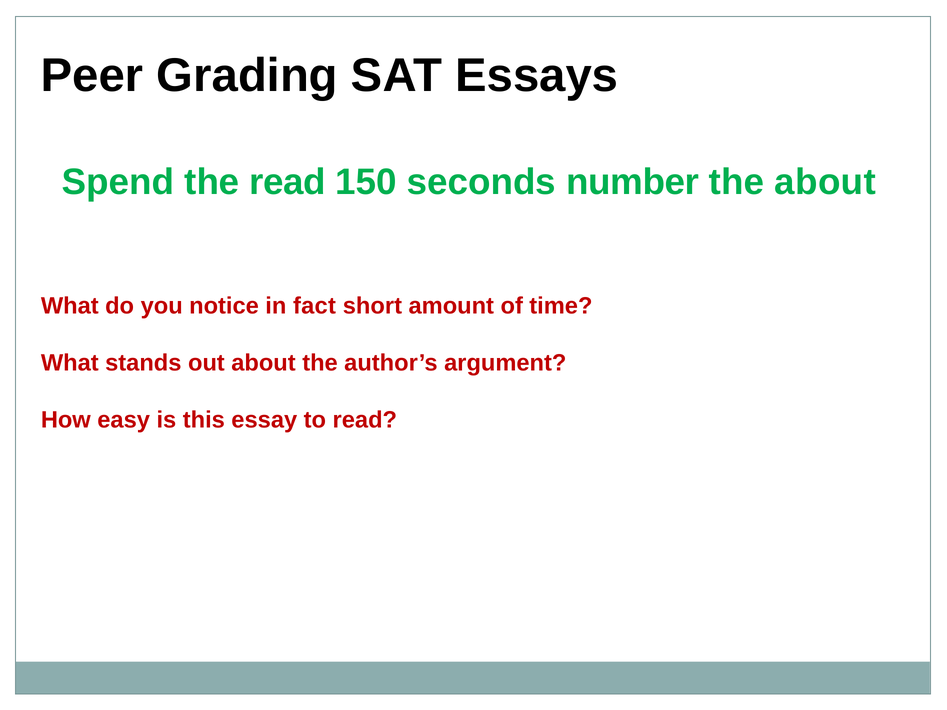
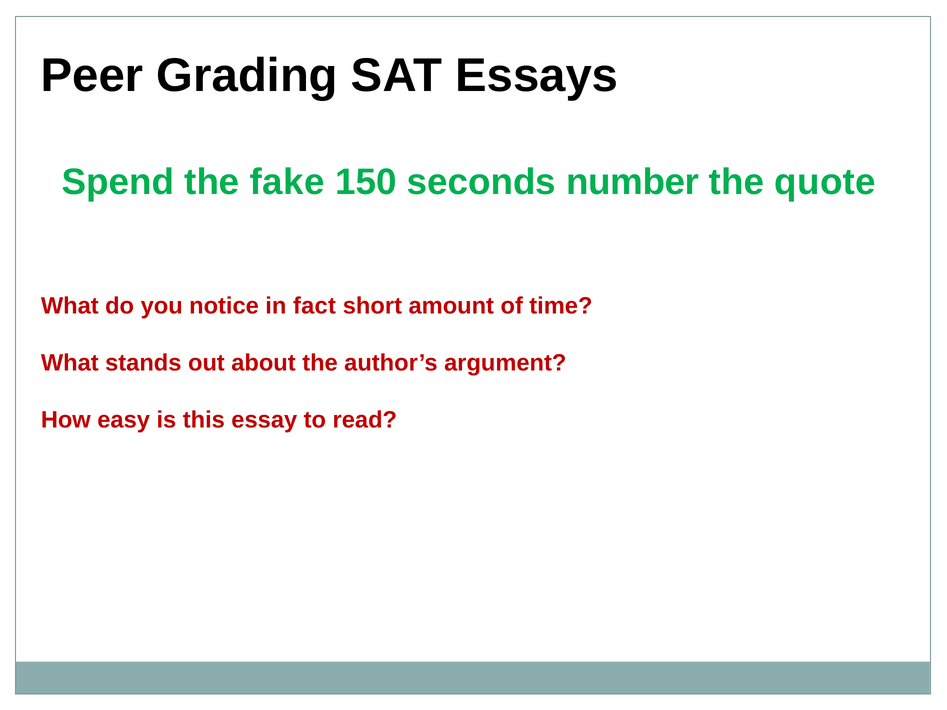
the read: read -> fake (287, 182)
the about: about -> quote (825, 182)
